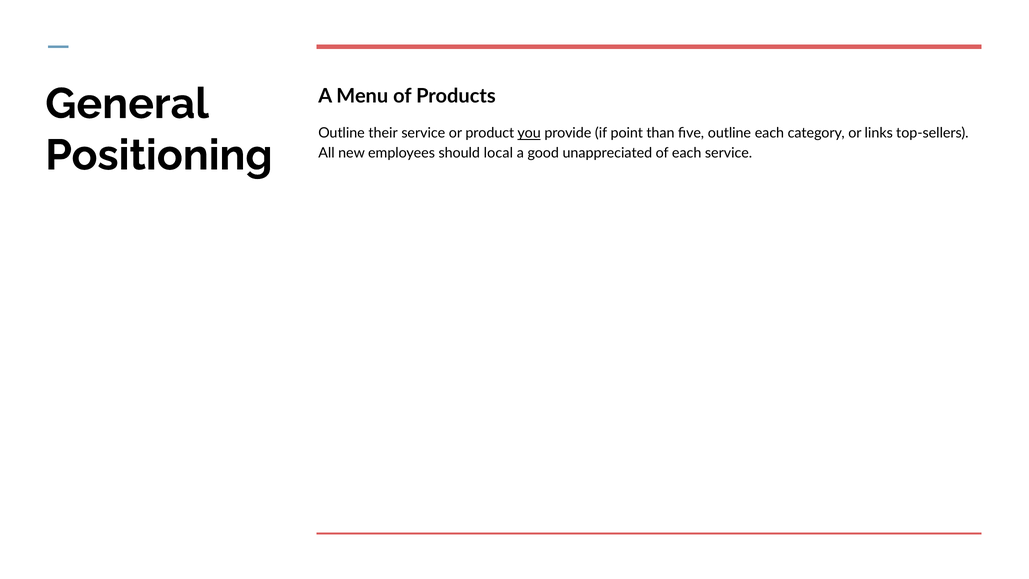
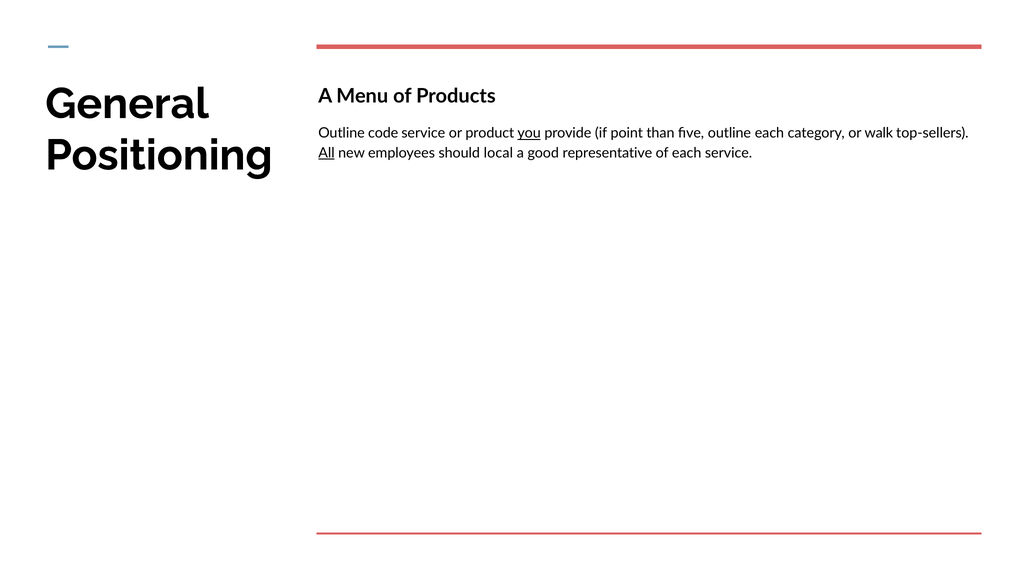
their: their -> code (383, 133)
links: links -> walk (879, 133)
All underline: none -> present (326, 153)
unappreciated: unappreciated -> representative (607, 153)
